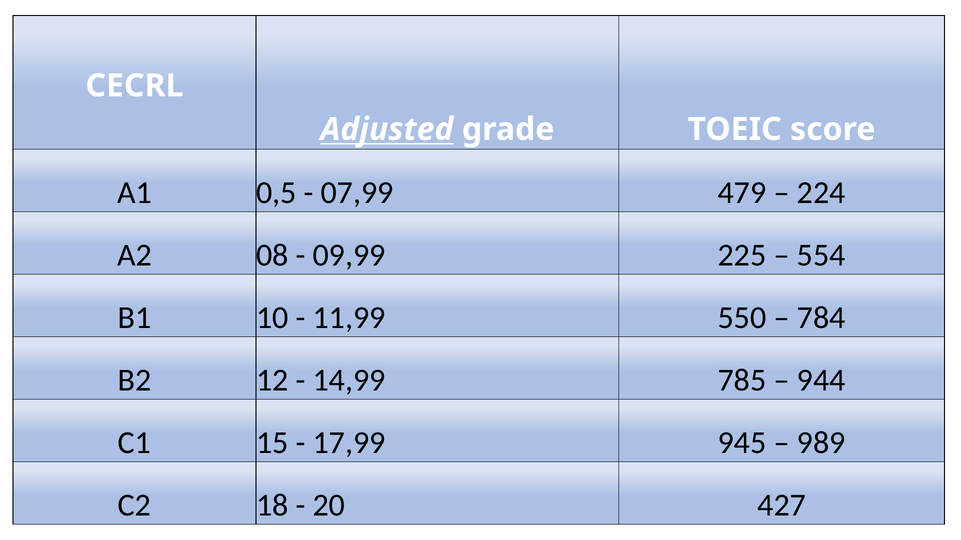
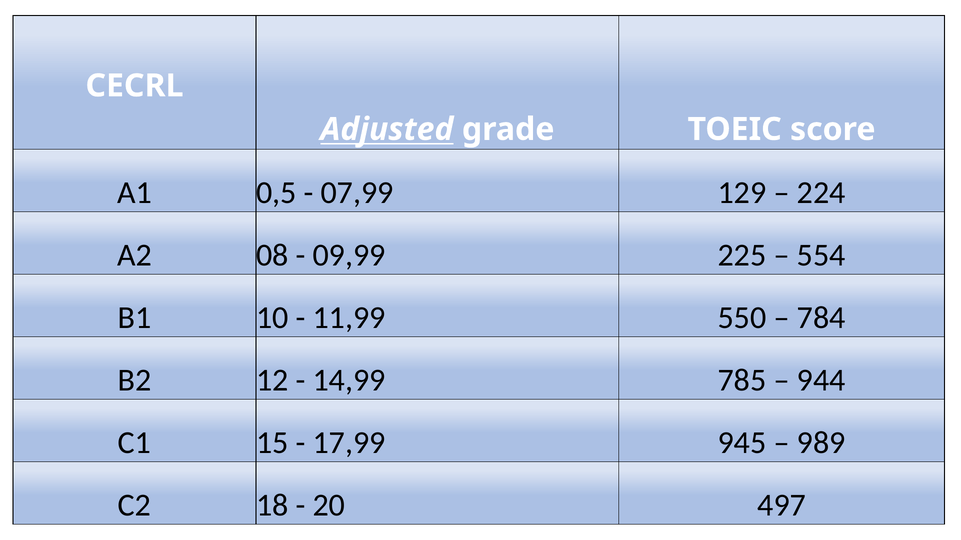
479: 479 -> 129 (742, 193)
427: 427 -> 497 (782, 506)
